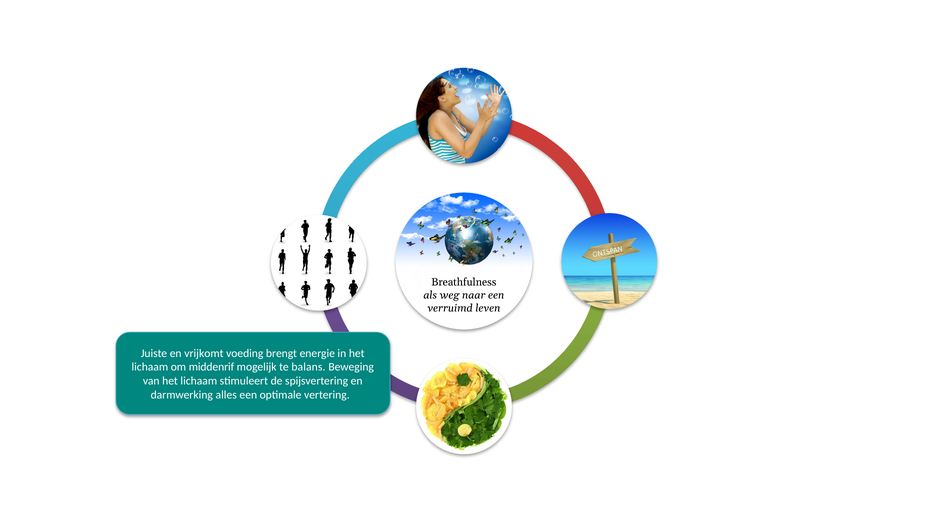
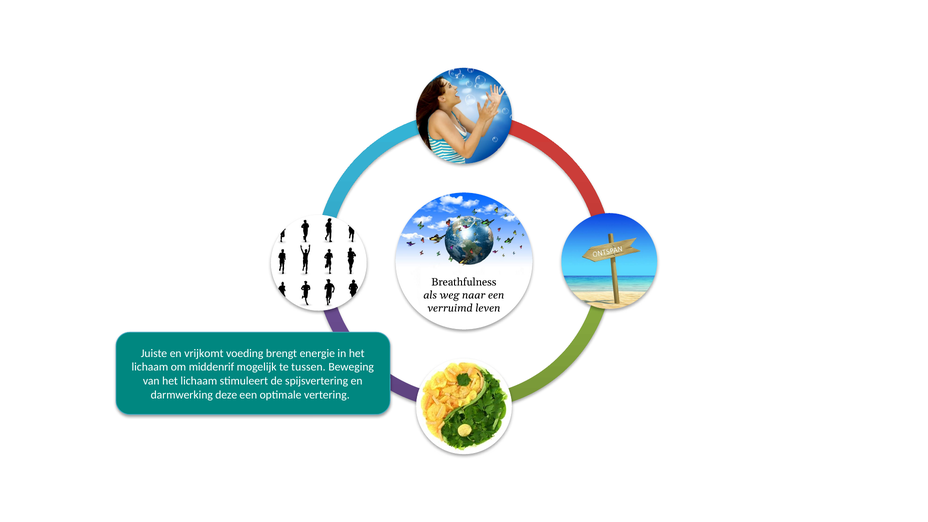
balans: balans -> tussen (308, 367)
alles: alles -> deze (226, 395)
